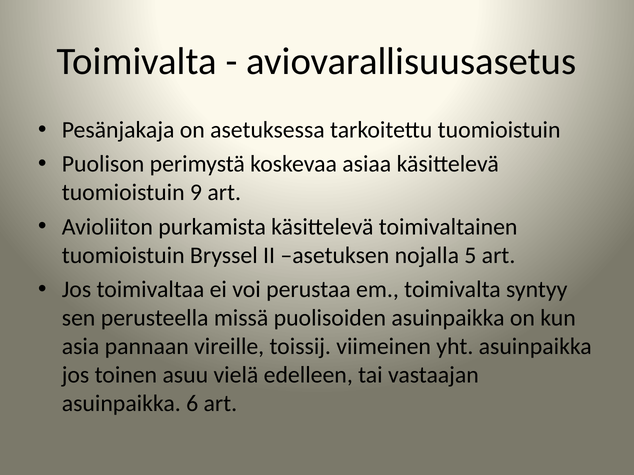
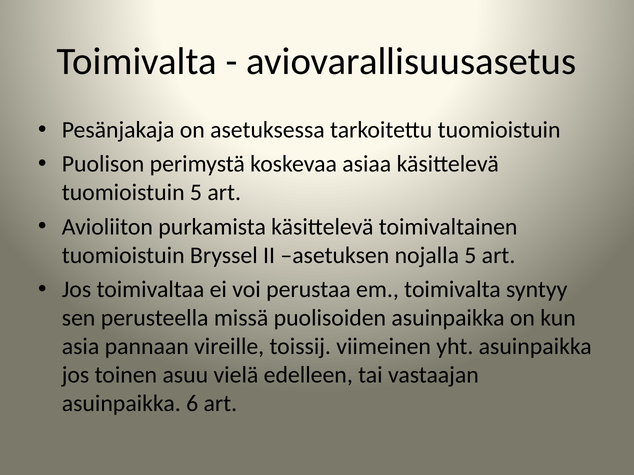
tuomioistuin 9: 9 -> 5 (196, 193)
